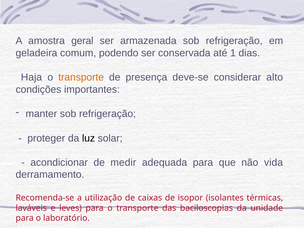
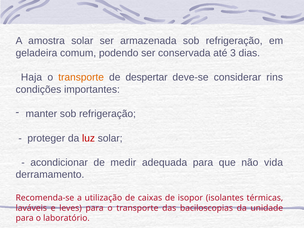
amostra geral: geral -> solar (82, 41)
1: 1 -> 3 (233, 53)
presença: presença -> despertar (147, 77)
alto: alto -> rins (275, 77)
luz colour: black -> red (88, 138)
